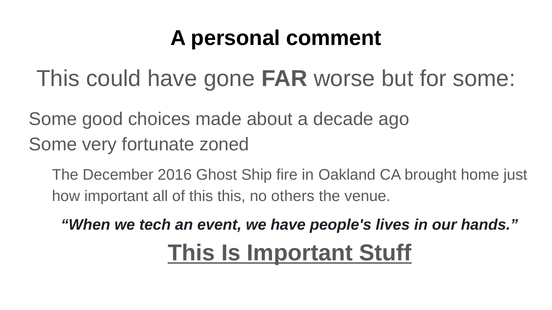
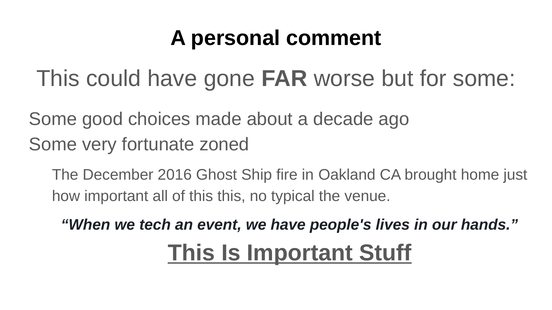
others: others -> typical (293, 196)
